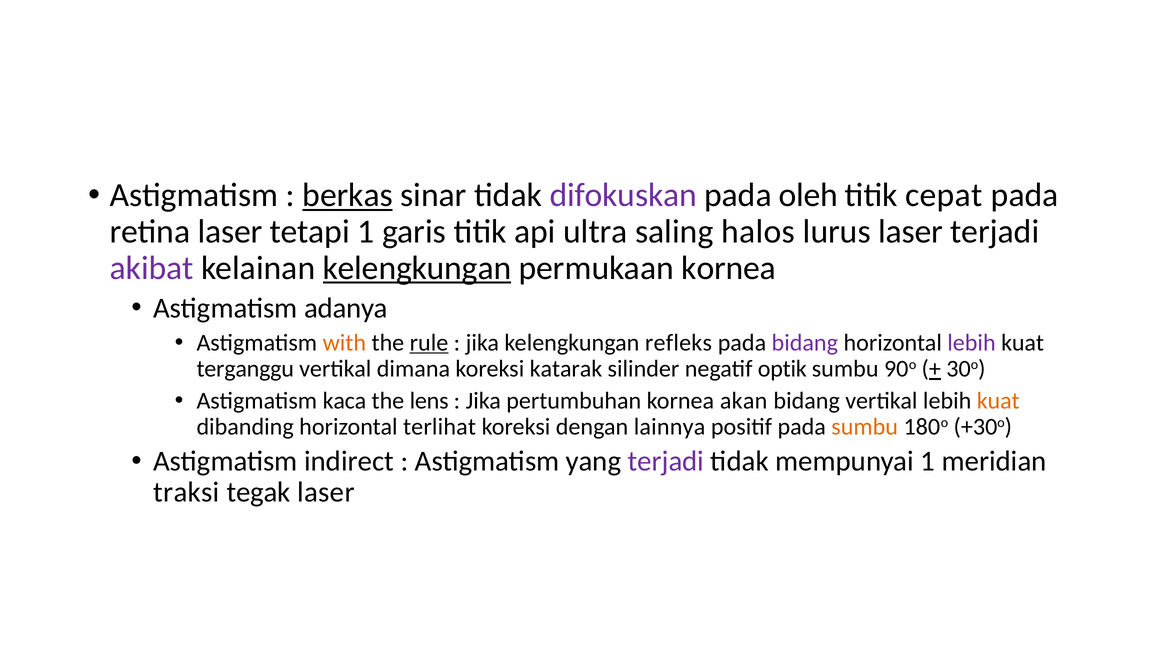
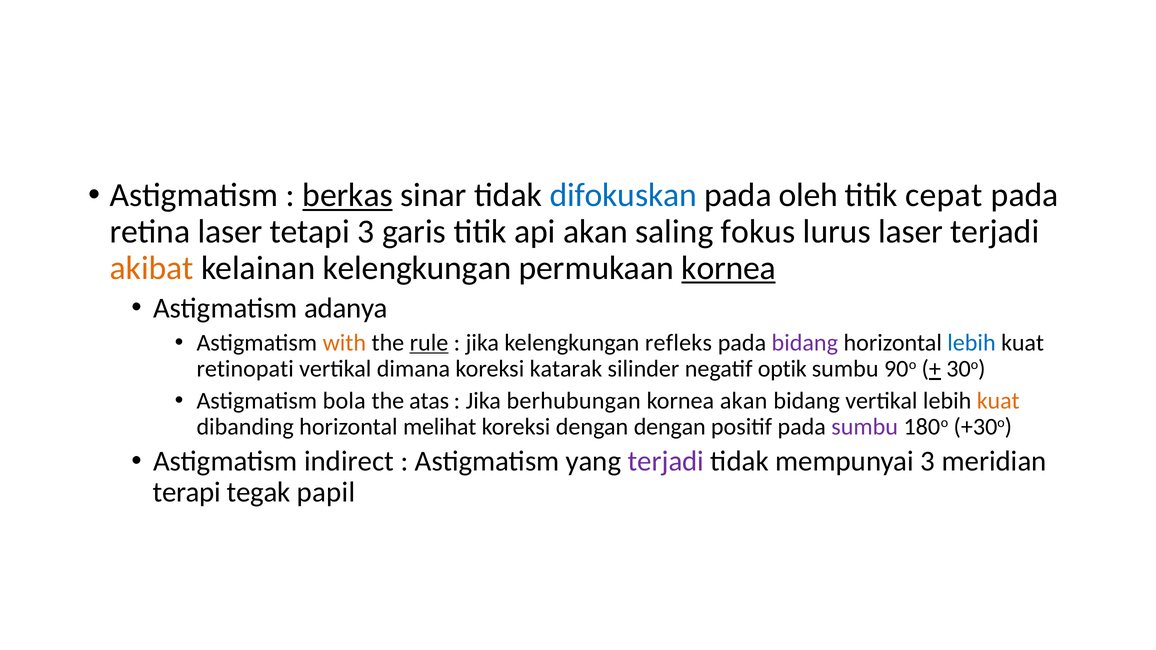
difokuskan colour: purple -> blue (623, 195)
tetapi 1: 1 -> 3 (366, 232)
api ultra: ultra -> akan (595, 232)
halos: halos -> fokus (758, 232)
akibat colour: purple -> orange (152, 268)
kelengkungan underline: present -> none (417, 268)
kornea underline: none -> present (729, 268)
lebih colour: purple -> blue (972, 343)
terganggu: terganggu -> retinopati (245, 369)
kaca: kaca -> bola (344, 401)
lens: lens -> atas (429, 401)
pertumbuhan: pertumbuhan -> berhubungan (574, 401)
terlihat: terlihat -> melihat (440, 427)
dengan lainnya: lainnya -> dengan (670, 427)
sumbu colour: orange -> purple (865, 427)
mempunyai 1: 1 -> 3 (928, 461)
traksi: traksi -> terapi (187, 493)
tegak laser: laser -> papil (326, 493)
